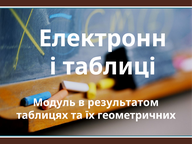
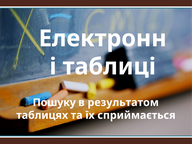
Модуль: Модуль -> Пошуку (54, 102)
геометричних: геометричних -> сприймається (136, 115)
